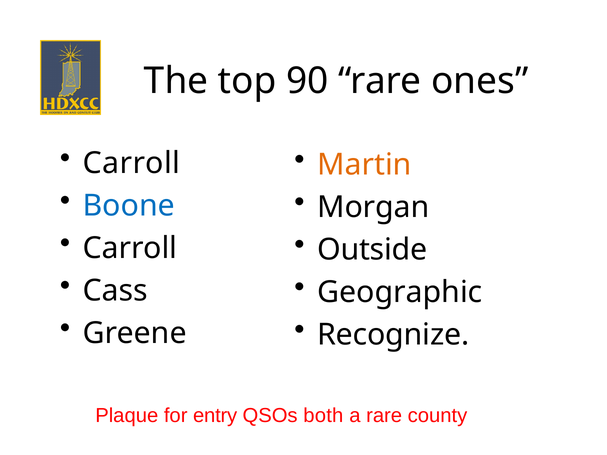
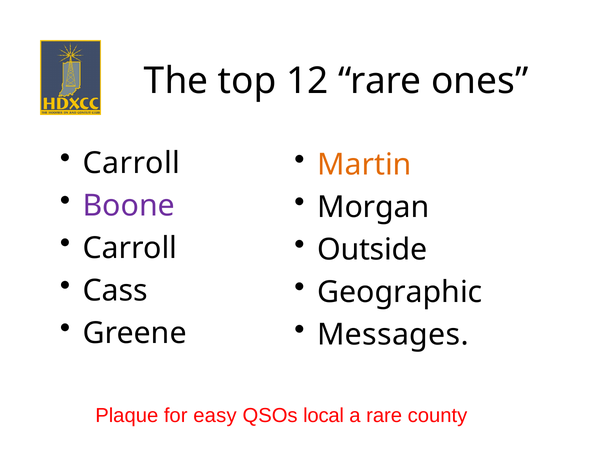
90: 90 -> 12 (307, 81)
Boone colour: blue -> purple (129, 206)
Recognize: Recognize -> Messages (393, 335)
entry: entry -> easy (215, 416)
both: both -> local (324, 416)
